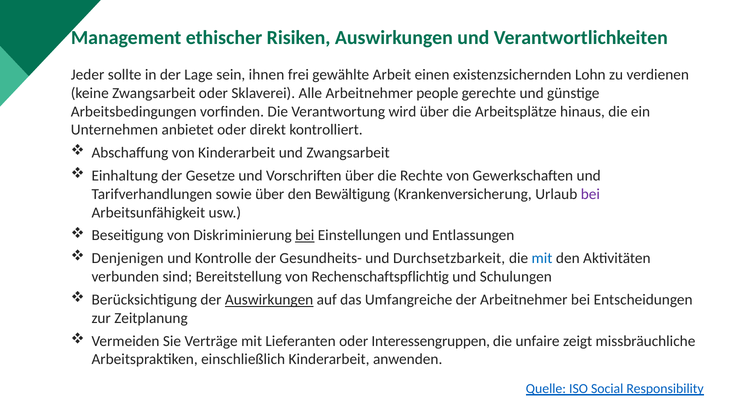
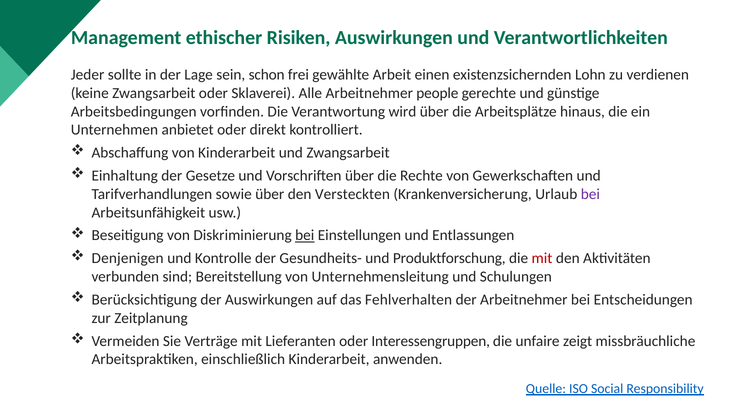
ihnen: ihnen -> schon (267, 75)
Bewältigung: Bewältigung -> Versteckten (352, 194)
Durchsetzbarkeit: Durchsetzbarkeit -> Produktforschung (449, 258)
mit colour: blue -> red (542, 258)
Rechenschaftspflichtig: Rechenschaftspflichtig -> Unternehmensleitung (380, 277)
Auswirkungen underline: present -> none (269, 300)
Umfangreiche: Umfangreiche -> Fehlverhalten (409, 300)
